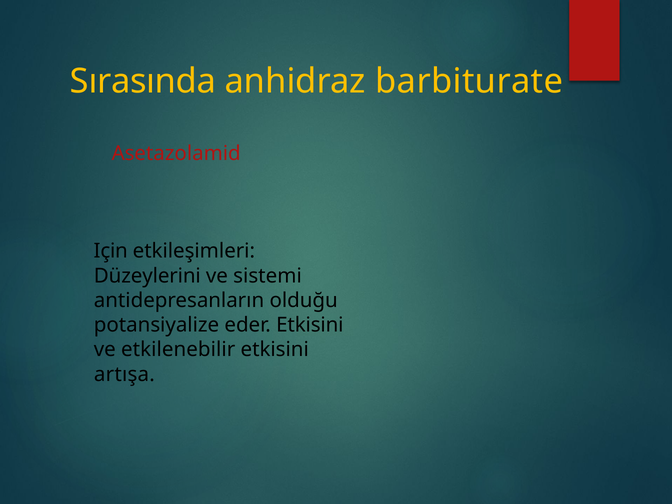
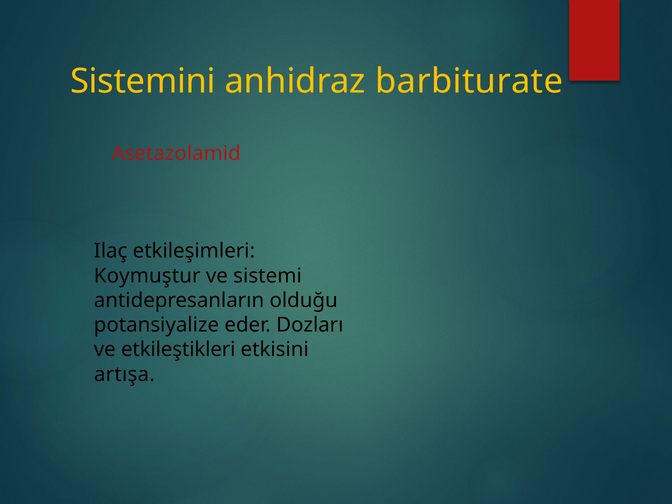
Sırasında: Sırasında -> Sistemini (143, 81)
Için: Için -> Ilaç (111, 251)
Düzeylerini: Düzeylerini -> Koymuştur (147, 276)
eder Etkisini: Etkisini -> Dozları (310, 325)
etkilenebilir: etkilenebilir -> etkileştikleri (178, 350)
